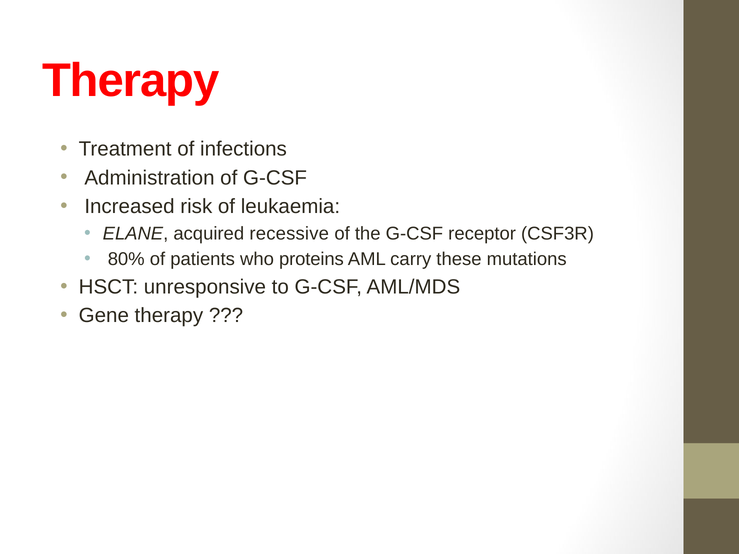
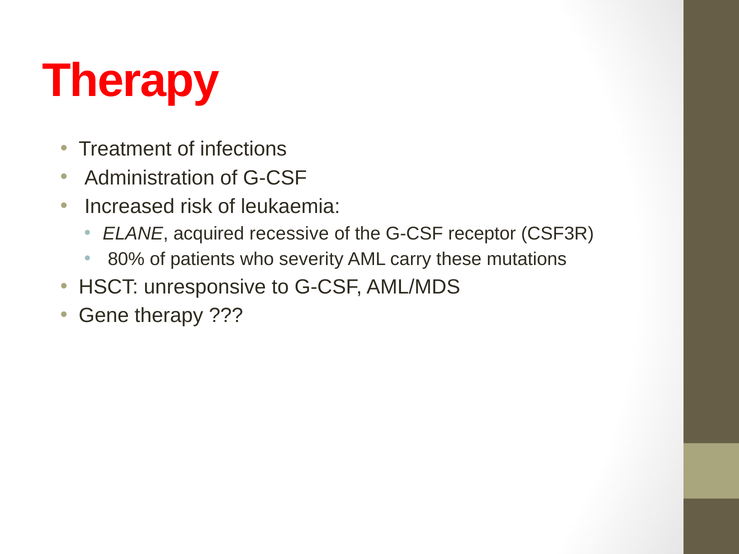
proteins: proteins -> severity (311, 259)
